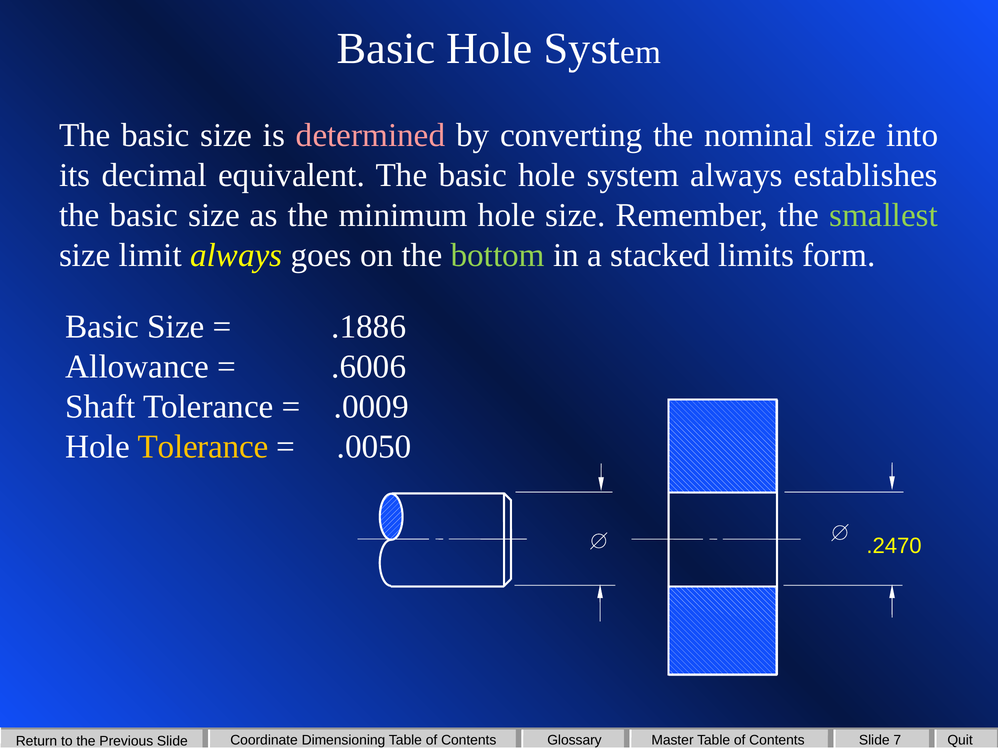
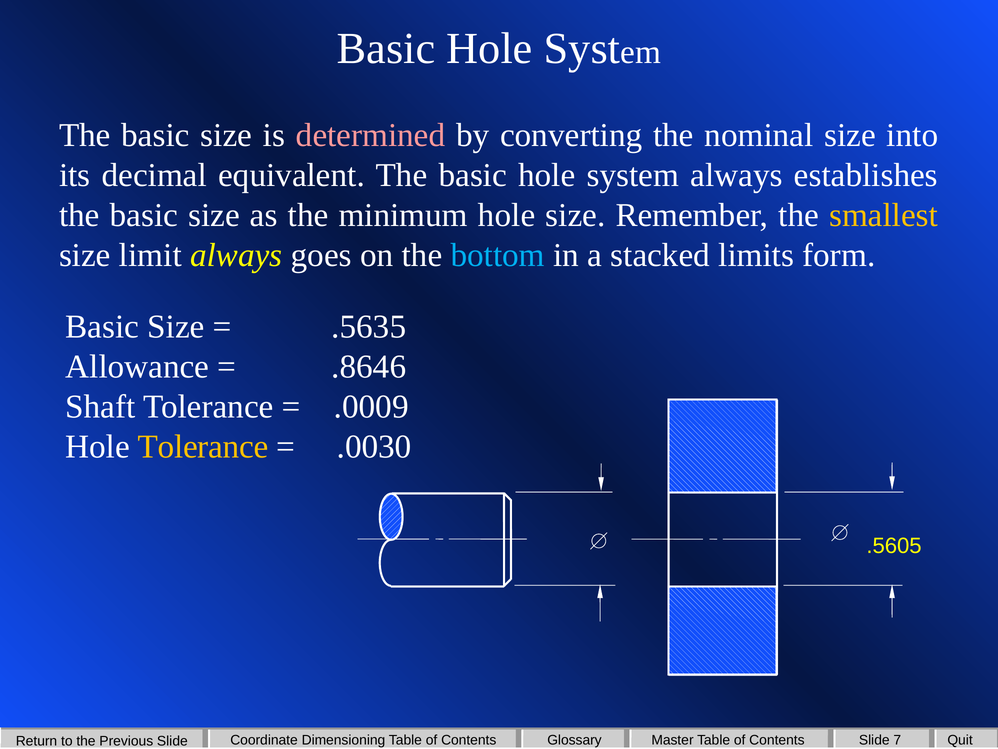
smallest colour: light green -> yellow (884, 215)
bottom colour: light green -> light blue (498, 255)
.1886: .1886 -> .5635 (369, 327)
.6006: .6006 -> .8646 (369, 366)
.0050: .0050 -> .0030 (374, 446)
.2470: .2470 -> .5605 (894, 545)
